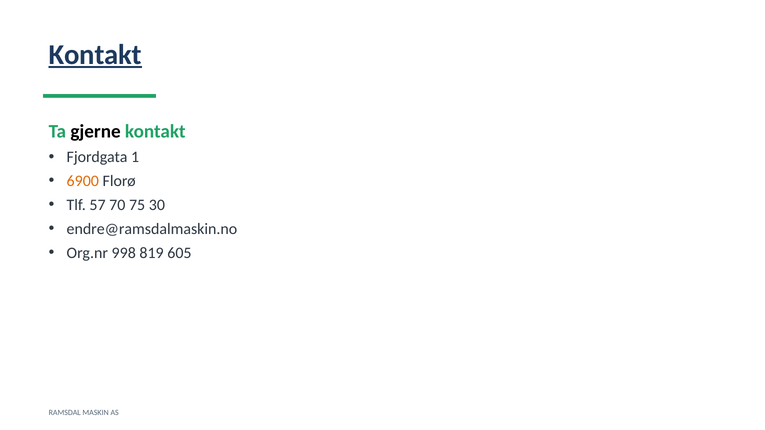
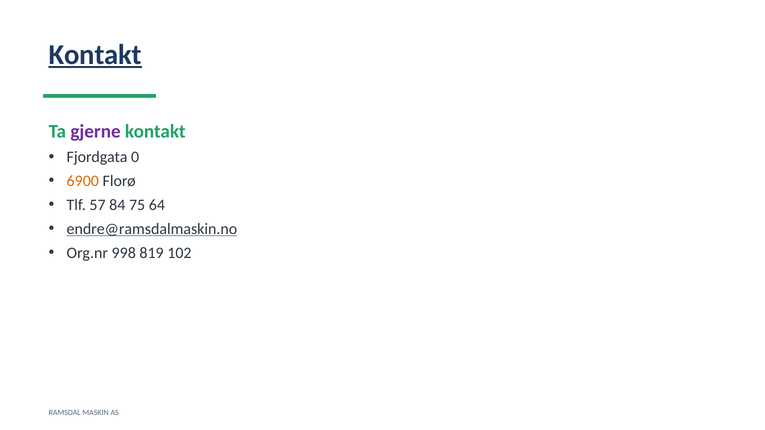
gjerne colour: black -> purple (96, 132)
1: 1 -> 0 (135, 157)
70: 70 -> 84 (117, 205)
30: 30 -> 64 (157, 205)
endre@ramsdalmaskin.no underline: none -> present (152, 229)
605: 605 -> 102 (179, 253)
